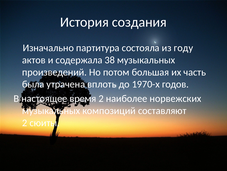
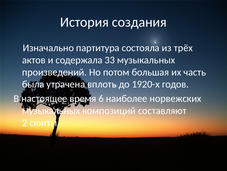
году: году -> трёх (183, 48)
38: 38 -> 33 (110, 60)
1970-х: 1970-х -> 1920-х (146, 84)
время 2: 2 -> 6 (101, 98)
